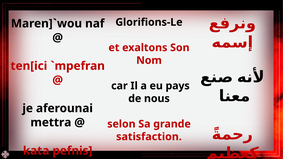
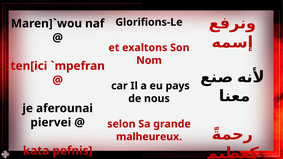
mettra: mettra -> piervei (51, 123)
satisfaction: satisfaction -> malheureux (149, 137)
